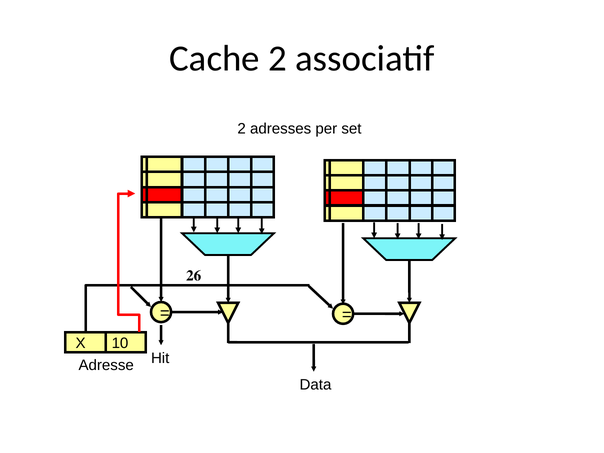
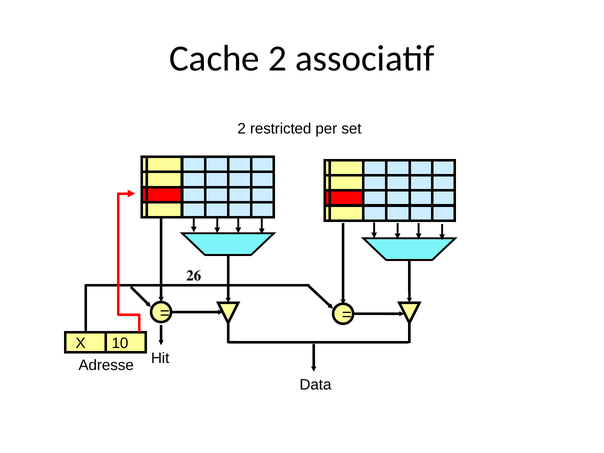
adresses: adresses -> restricted (281, 129)
